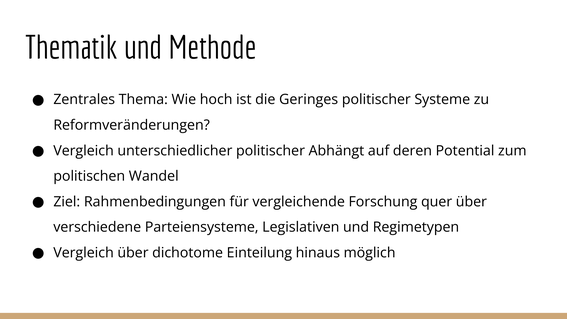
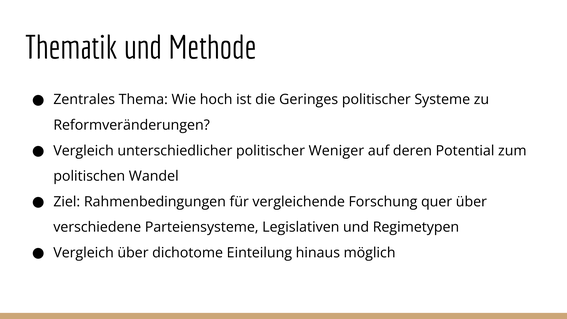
Abhängt: Abhängt -> Weniger (336, 151)
